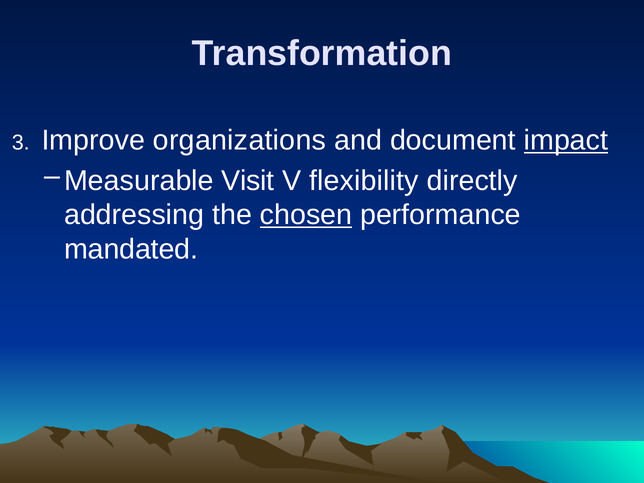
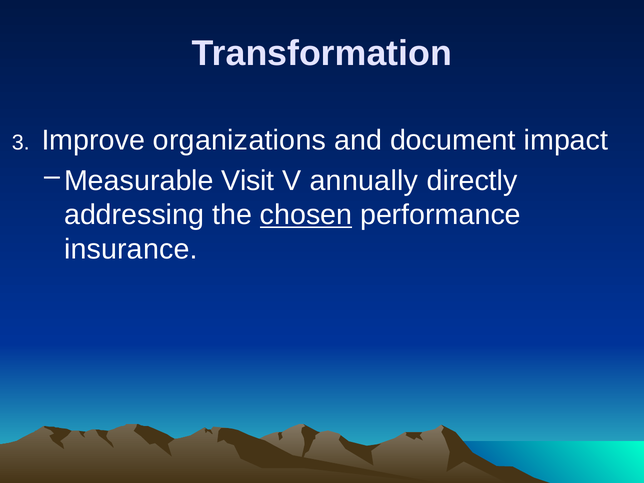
impact underline: present -> none (566, 140)
flexibility: flexibility -> annually (364, 181)
mandated: mandated -> insurance (131, 249)
